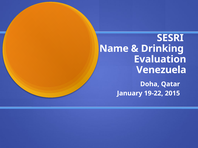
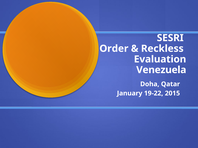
Name: Name -> Order (114, 49)
Drinking: Drinking -> Reckless (162, 49)
